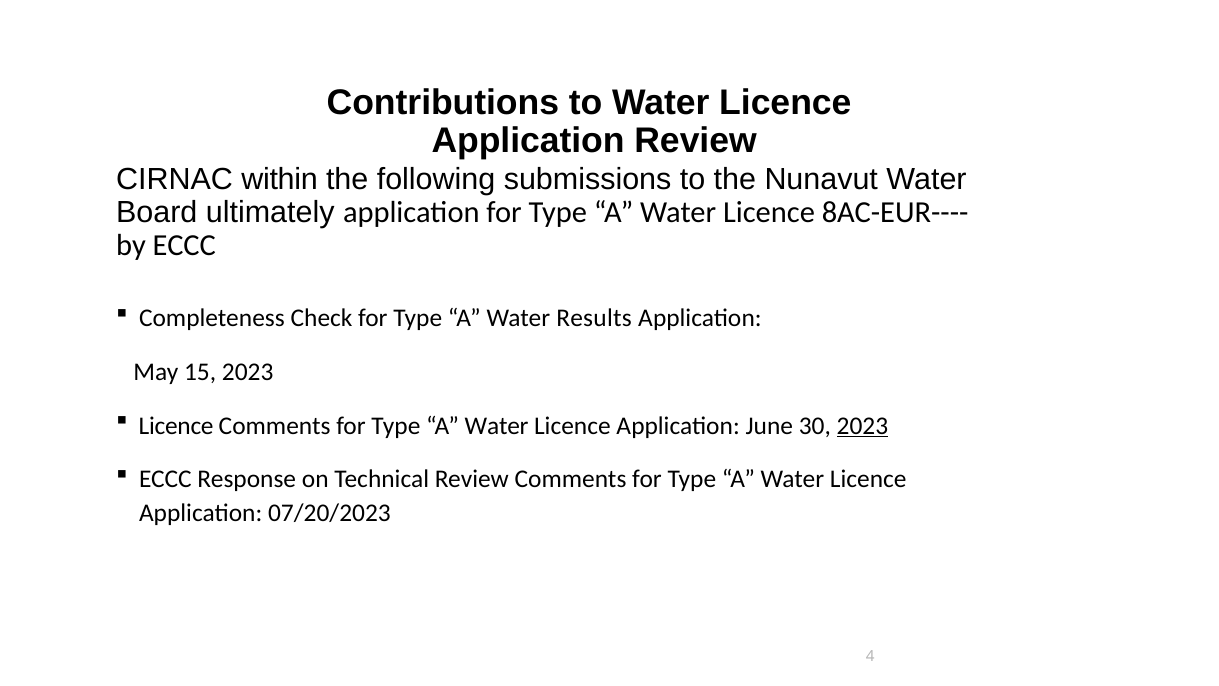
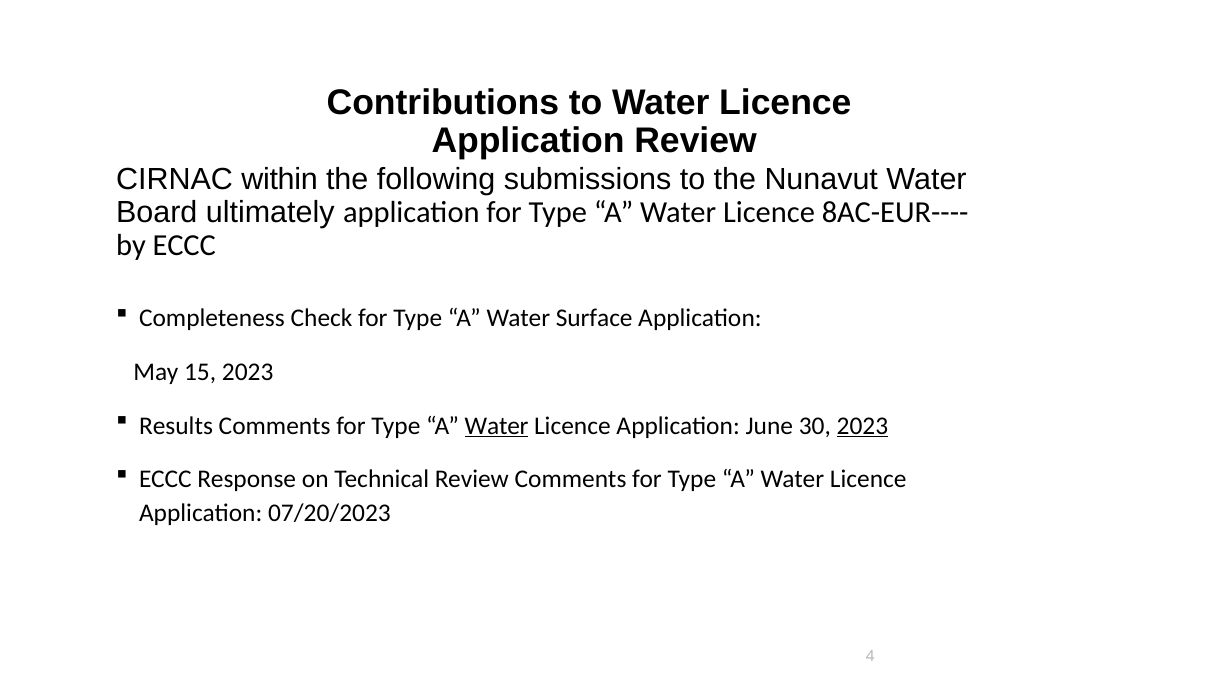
Results: Results -> Surface (594, 318)
Licence: Licence -> Results (176, 425)
Water underline: none -> present (497, 425)
